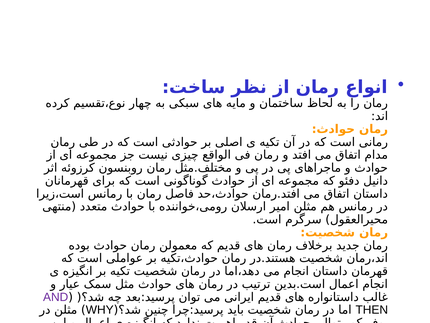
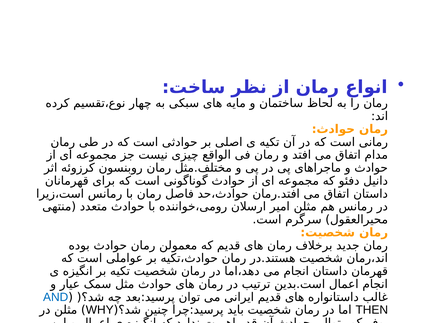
AND colour: purple -> blue (56, 297)
